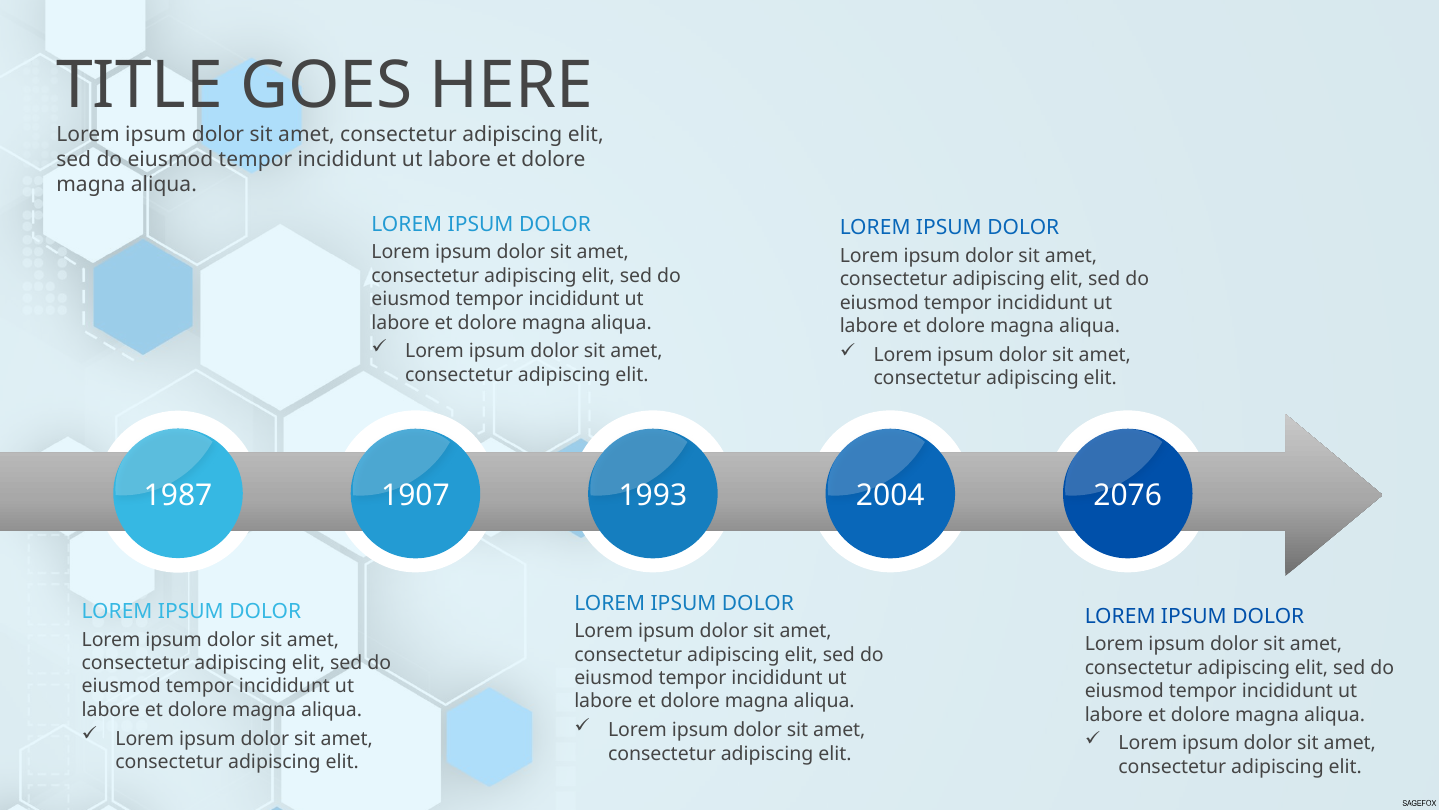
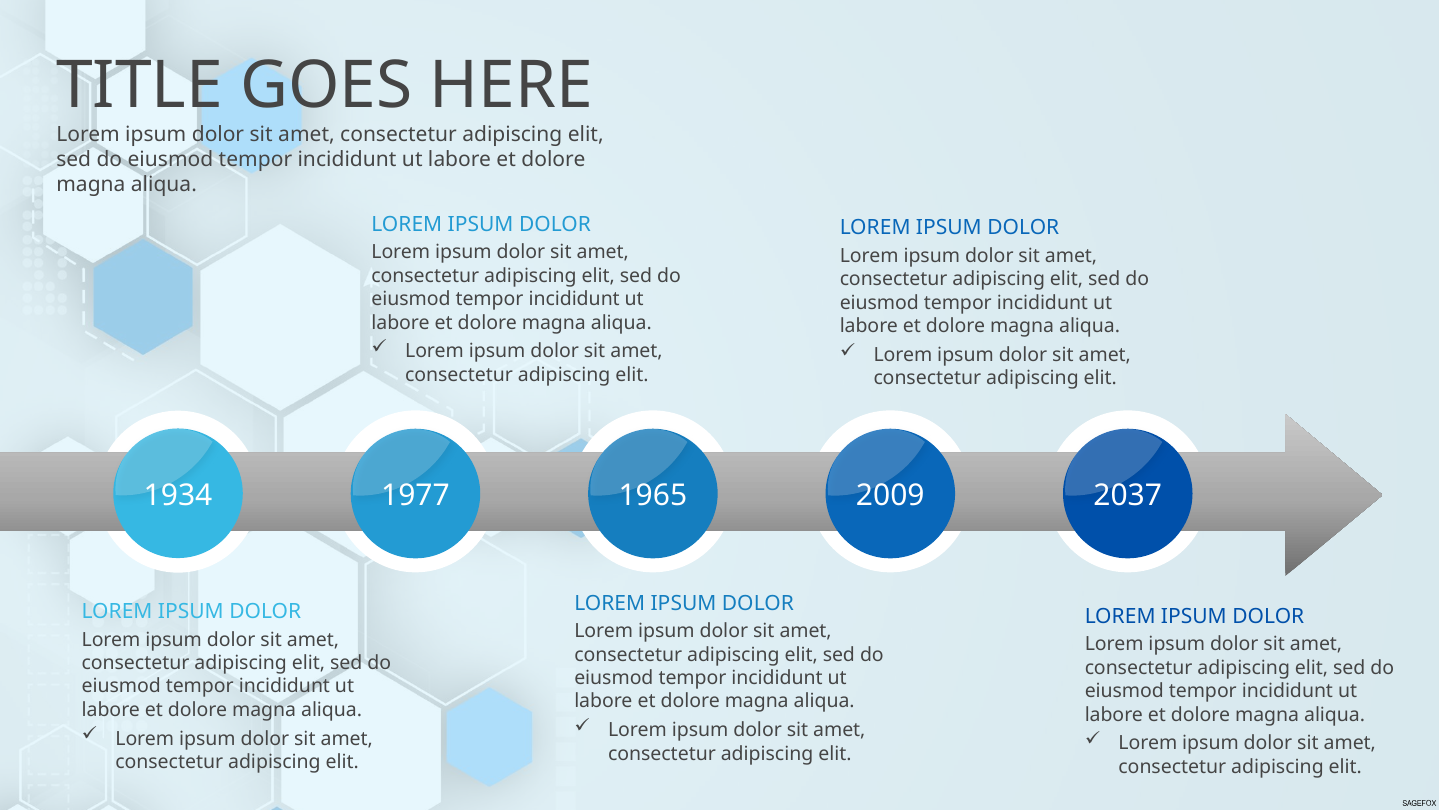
1987: 1987 -> 1934 (178, 495)
1907: 1907 -> 1977 (415, 495)
1993: 1993 -> 1965 (653, 495)
2004: 2004 -> 2009 (890, 495)
2076: 2076 -> 2037 (1128, 495)
